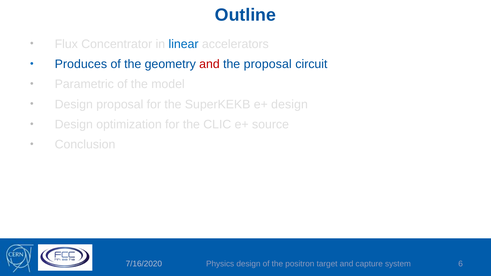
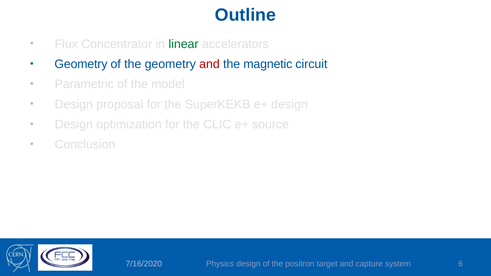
linear colour: blue -> green (184, 44)
Produces: Produces -> Geometry (81, 64)
the proposal: proposal -> magnetic (268, 64)
